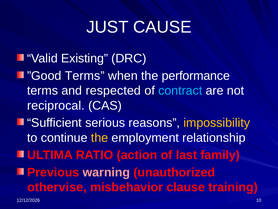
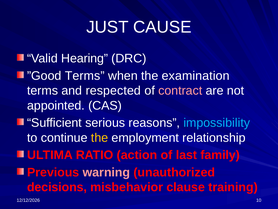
Existing: Existing -> Hearing (85, 58)
performance: performance -> examination (196, 76)
contract colour: light blue -> pink (180, 90)
reciprocal: reciprocal -> appointed (56, 105)
impossibility colour: yellow -> light blue (217, 123)
othervise: othervise -> decisions (57, 187)
